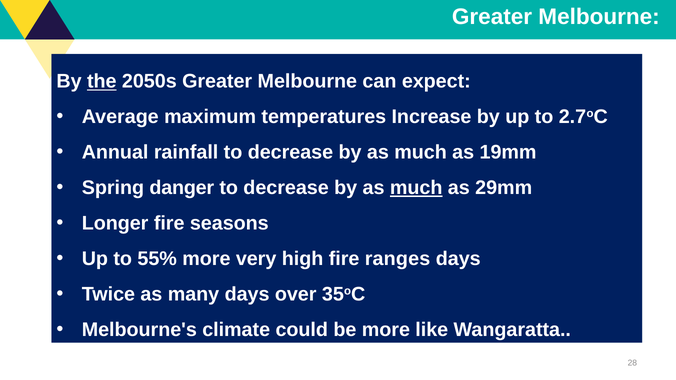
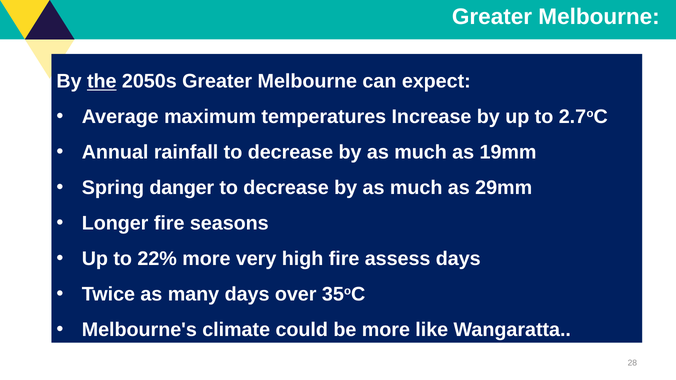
much underline: present -> none (416, 188)
55%: 55% -> 22% (157, 259)
ranges: ranges -> assess (398, 259)
